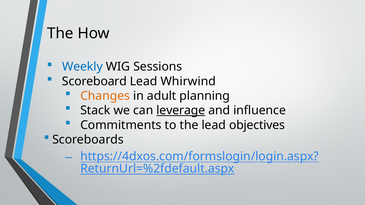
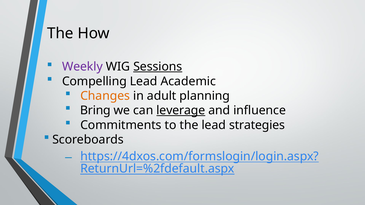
Weekly colour: blue -> purple (82, 67)
Sessions underline: none -> present (158, 67)
Scoreboard: Scoreboard -> Compelling (94, 81)
Whirwind: Whirwind -> Academic (188, 81)
Stack: Stack -> Bring (95, 111)
objectives: objectives -> strategies (257, 125)
